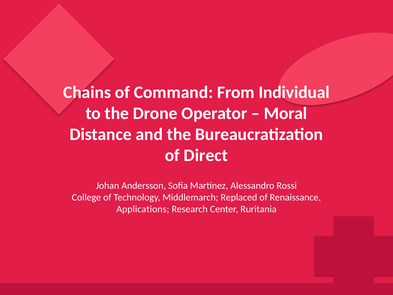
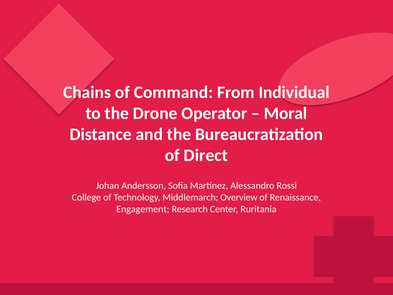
Replaced: Replaced -> Overview (239, 197)
Applications: Applications -> Engagement (143, 209)
